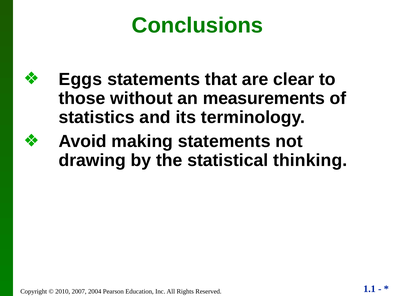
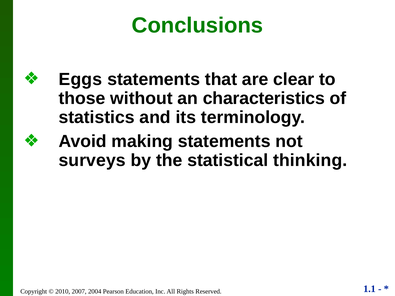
measurements: measurements -> characteristics (264, 98)
drawing: drawing -> surveys (92, 161)
